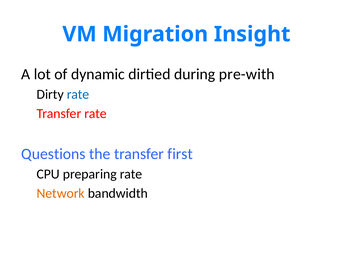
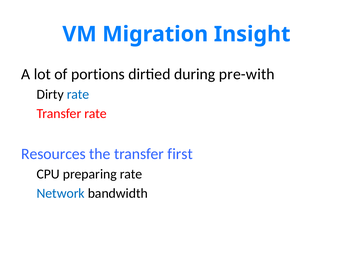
dynamic: dynamic -> portions (98, 74)
Questions: Questions -> Resources (53, 154)
Network colour: orange -> blue (61, 193)
